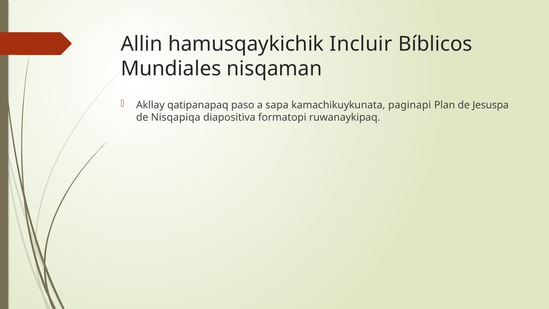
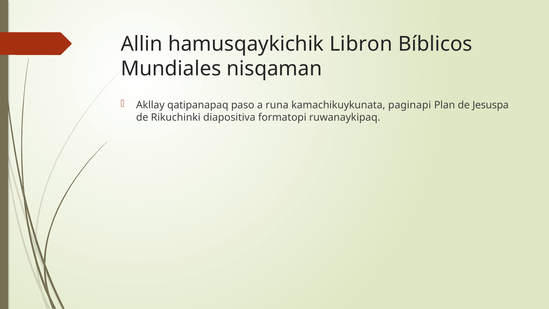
Incluir: Incluir -> Libron (361, 44)
sapa: sapa -> runa (277, 105)
Nisqapiqa: Nisqapiqa -> Rikuchinki (176, 117)
